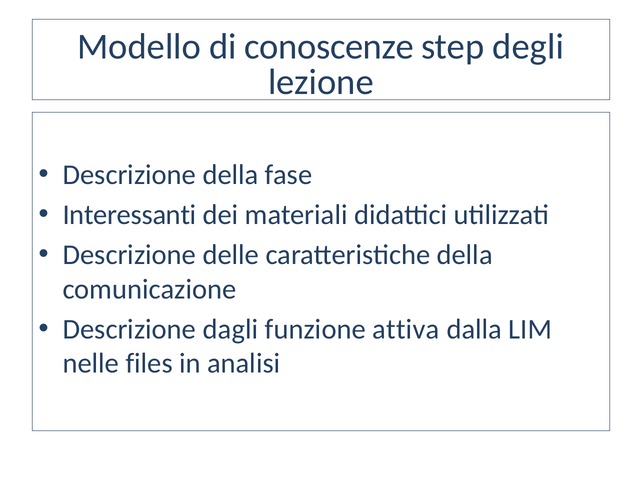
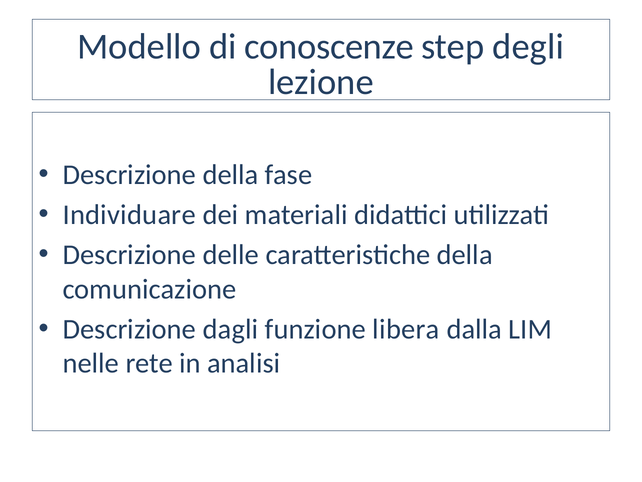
Interessanti: Interessanti -> Individuare (129, 215)
attiva: attiva -> libera (406, 329)
files: files -> rete (149, 363)
